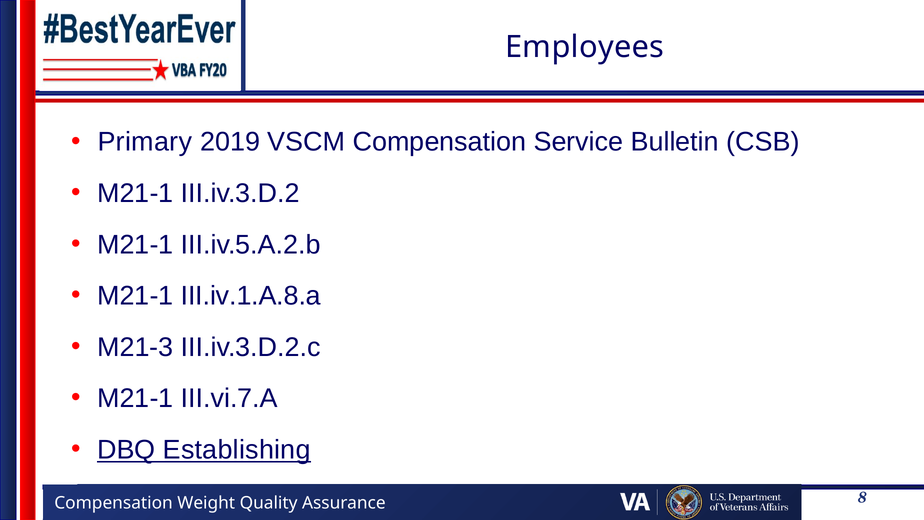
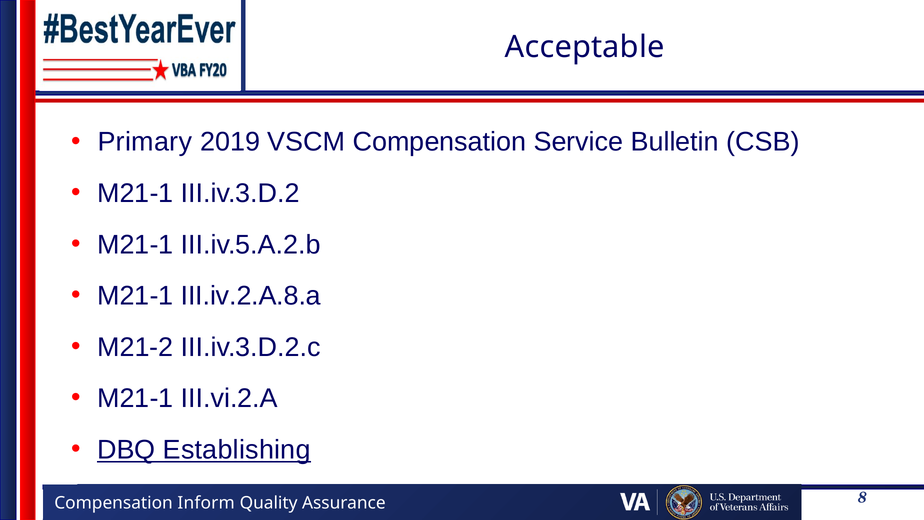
Employees: Employees -> Acceptable (585, 47)
III.iv.1.A.8.a: III.iv.1.A.8.a -> III.iv.2.A.8.a (251, 296)
M21-3: M21-3 -> M21-2 (135, 347)
III.vi.7.A: III.vi.7.A -> III.vi.2.A (229, 398)
Weight: Weight -> Inform (206, 503)
